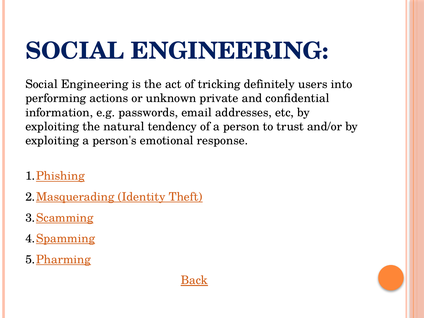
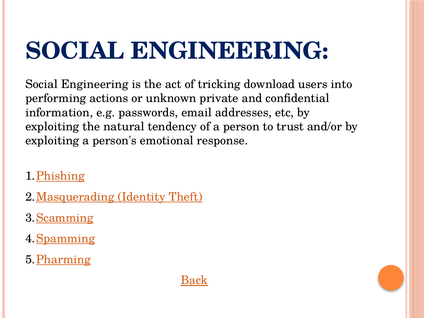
definitely: definitely -> download (269, 84)
